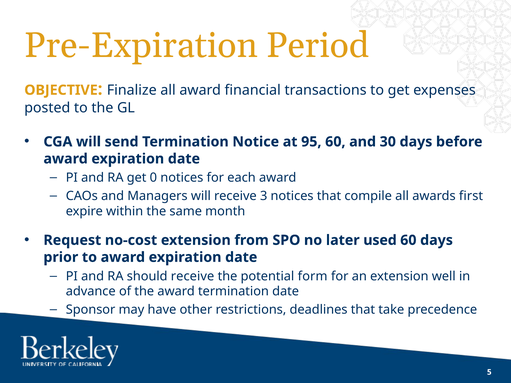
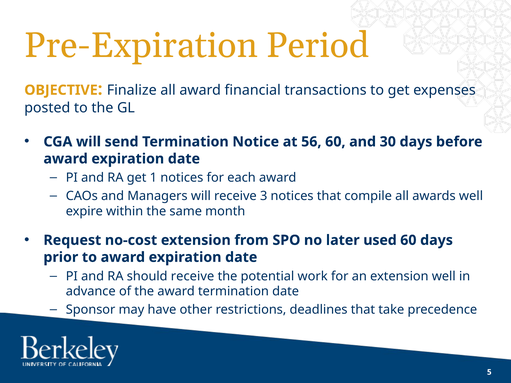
95: 95 -> 56 (311, 142)
0: 0 -> 1 (153, 178)
awards first: first -> well (471, 196)
form: form -> work (313, 276)
